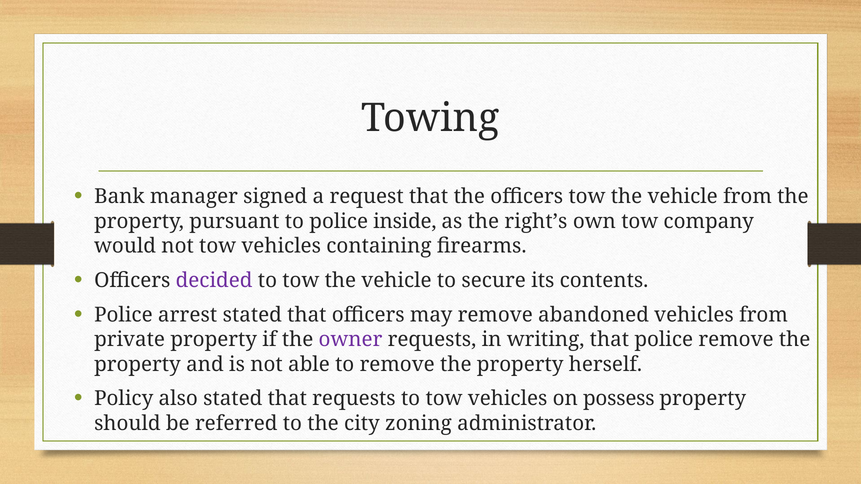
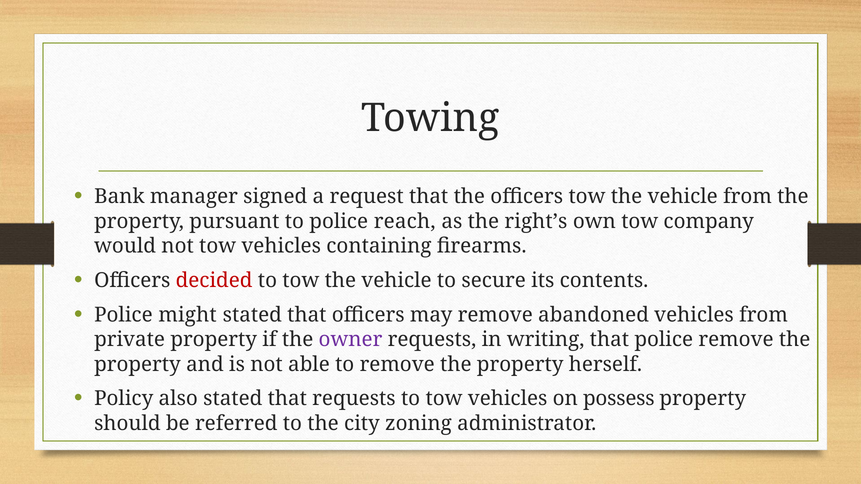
inside: inside -> reach (405, 221)
decided colour: purple -> red (214, 281)
arrest: arrest -> might (188, 315)
